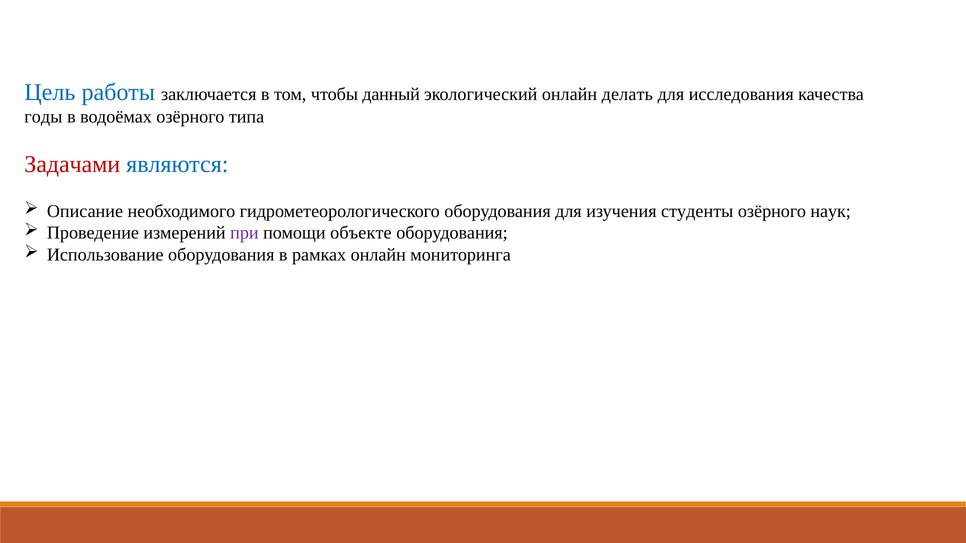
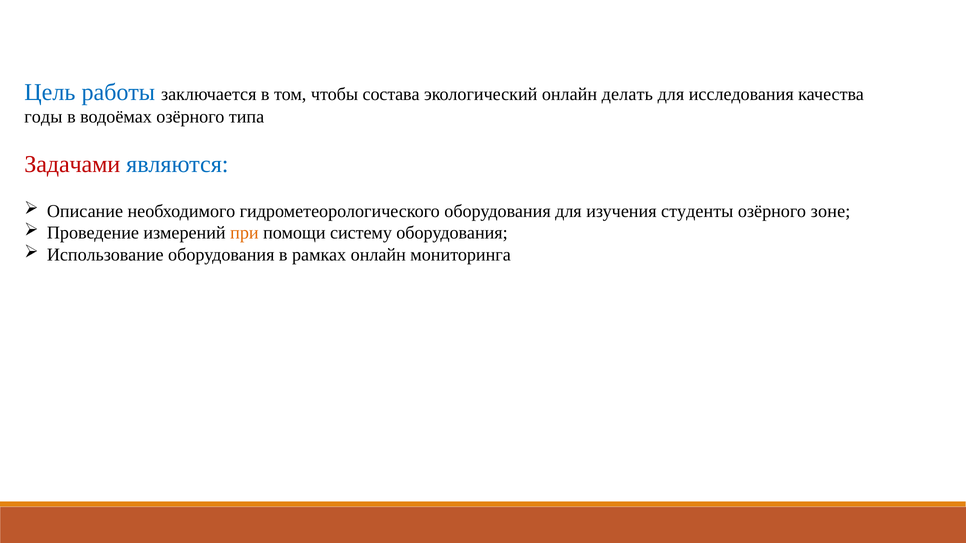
данный: данный -> состава (391, 94)
наук: наук -> зоне (831, 211)
при colour: purple -> orange (244, 233)
объекте: объекте -> систему (361, 233)
